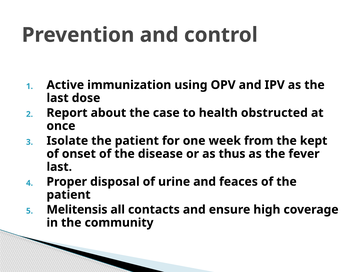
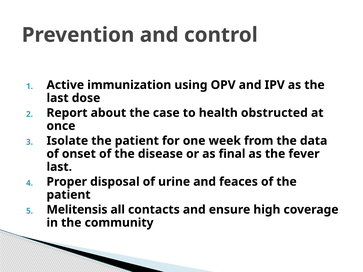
kept: kept -> data (314, 141)
thus: thus -> final (232, 154)
